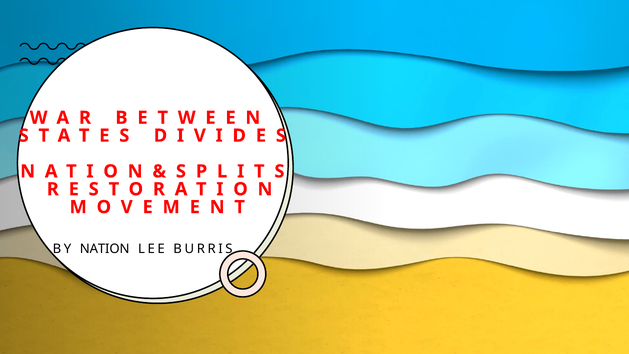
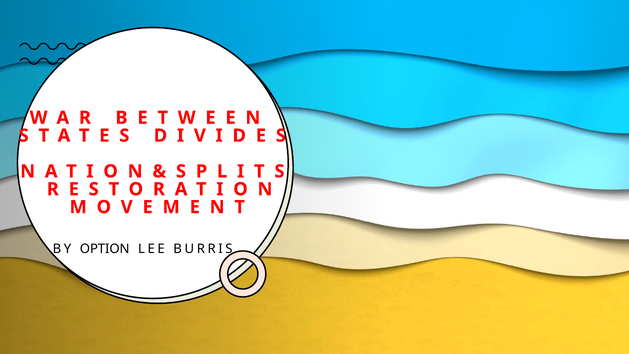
NATION: NATION -> OPTION (105, 249)
